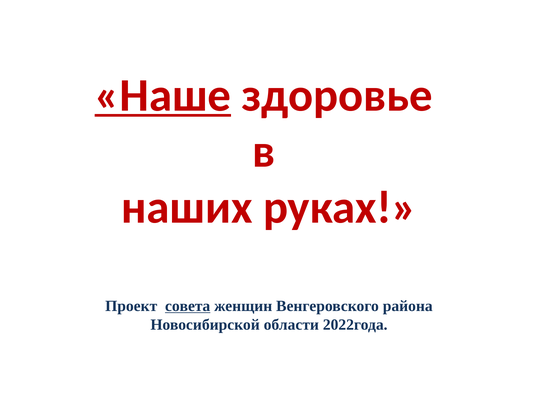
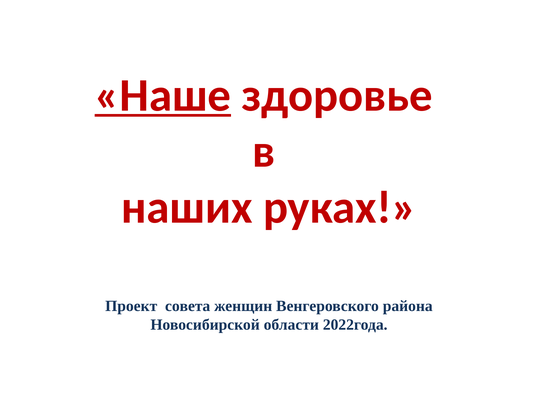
совета underline: present -> none (188, 306)
